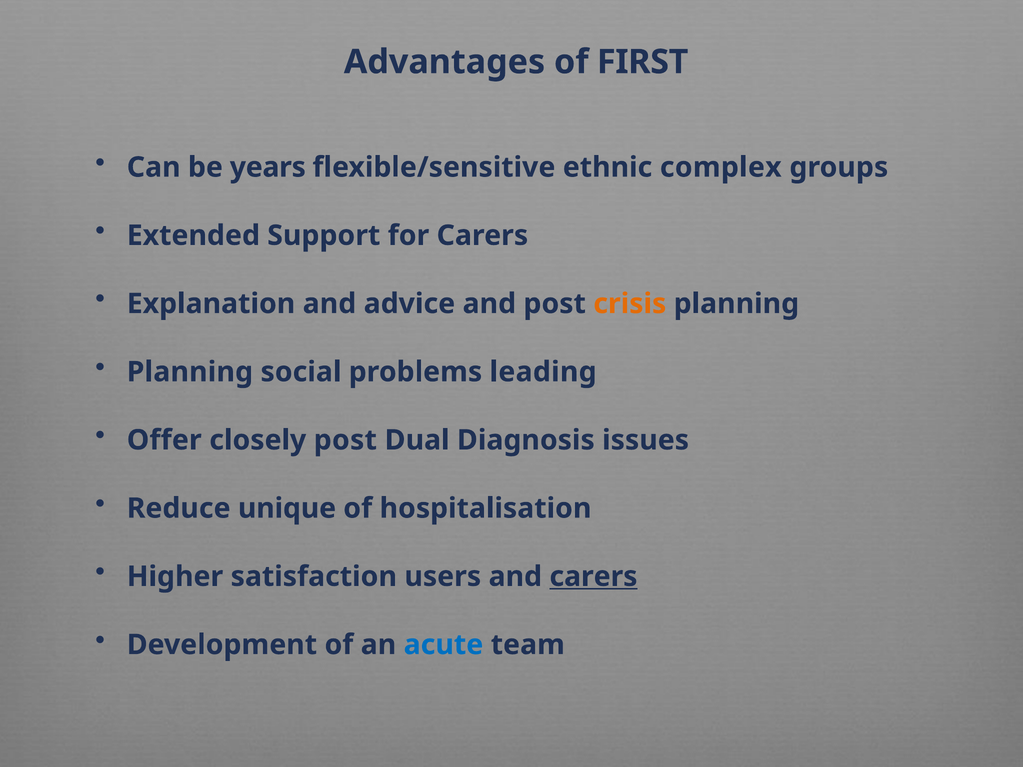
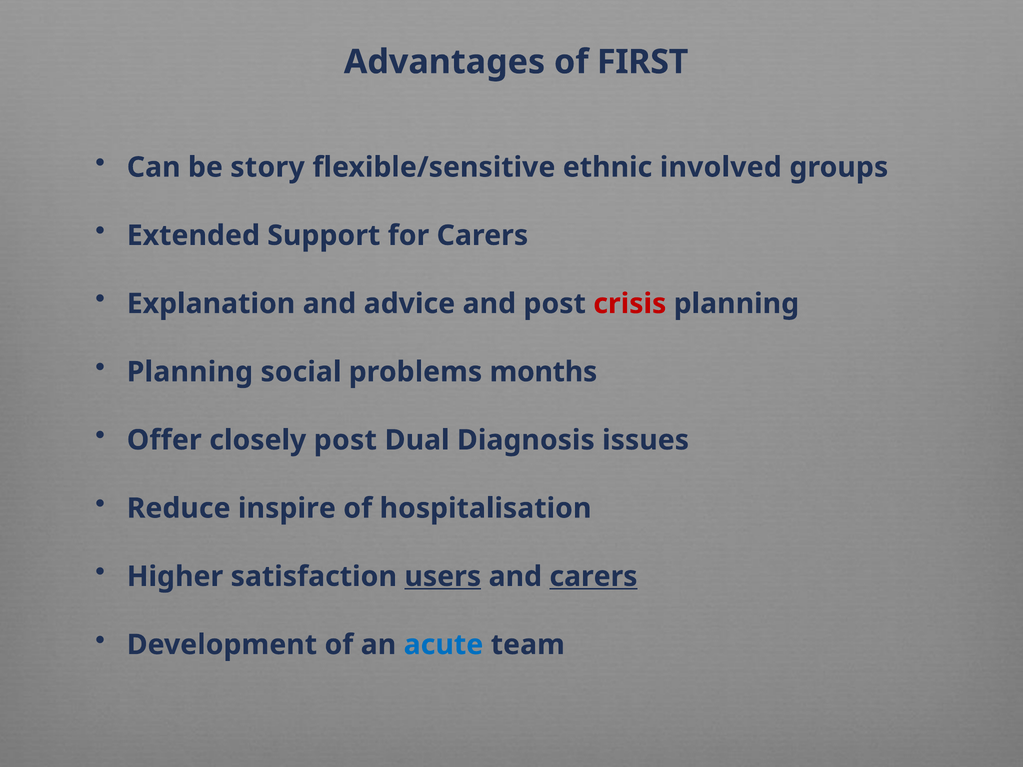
years: years -> story (268, 167)
complex: complex -> involved (721, 167)
crisis colour: orange -> red (630, 304)
leading: leading -> months (543, 372)
unique: unique -> inspire (287, 508)
users underline: none -> present (443, 577)
